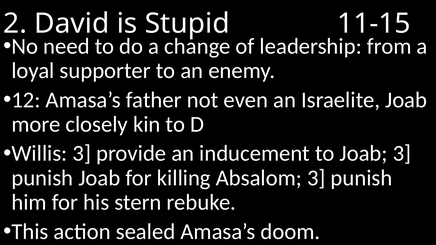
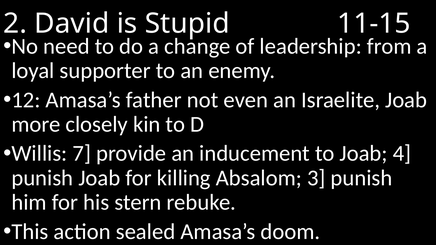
Willis 3: 3 -> 7 (82, 154)
Joab 3: 3 -> 4 (402, 154)
